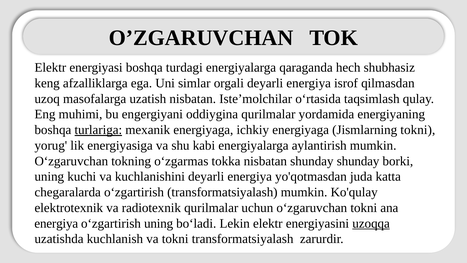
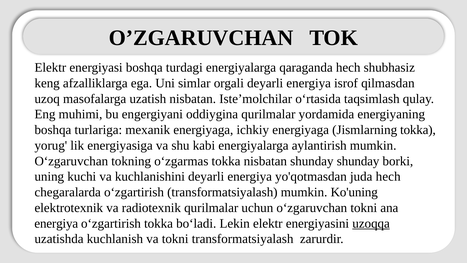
turlariga underline: present -> none (98, 130)
Jismlarning tokni: tokni -> tokka (418, 130)
juda katta: katta -> hech (388, 176)
Ko'qulay: Ko'qulay -> Ko'uning (354, 192)
o‘zgartirish uning: uning -> tokka (159, 223)
